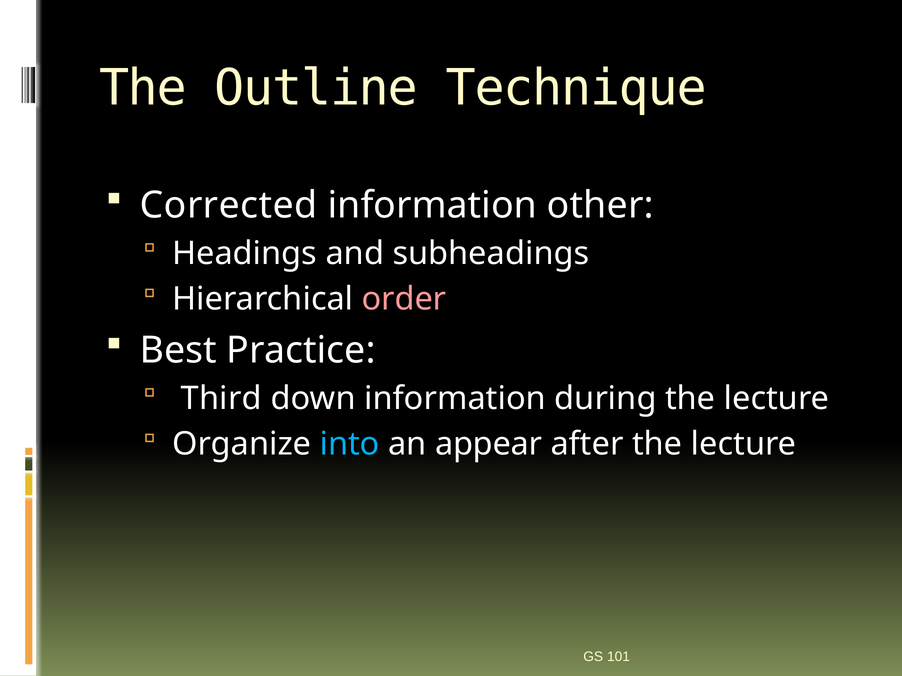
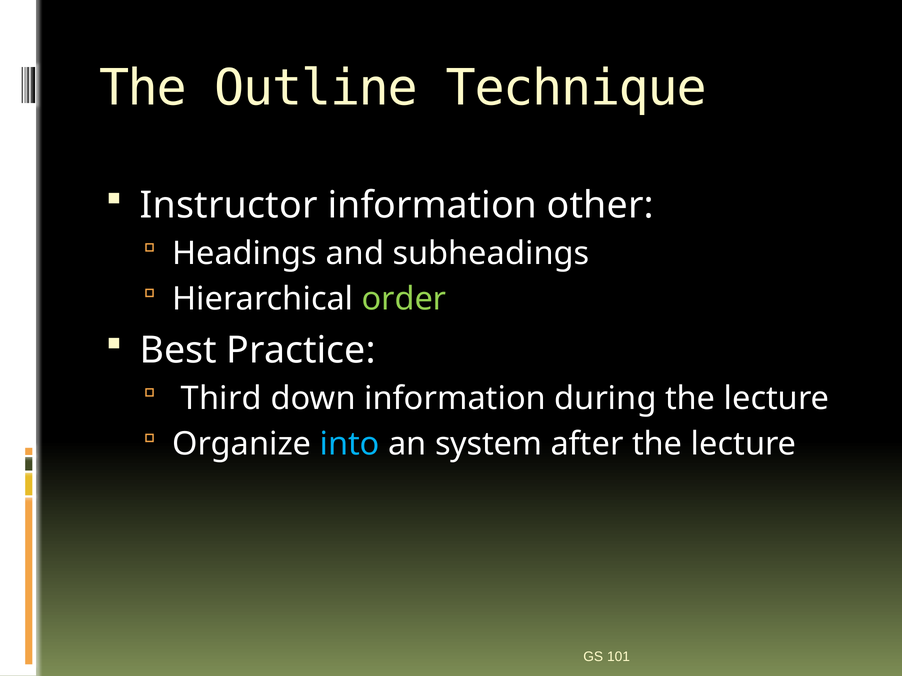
Corrected: Corrected -> Instructor (229, 206)
order colour: pink -> light green (404, 299)
appear: appear -> system (489, 444)
